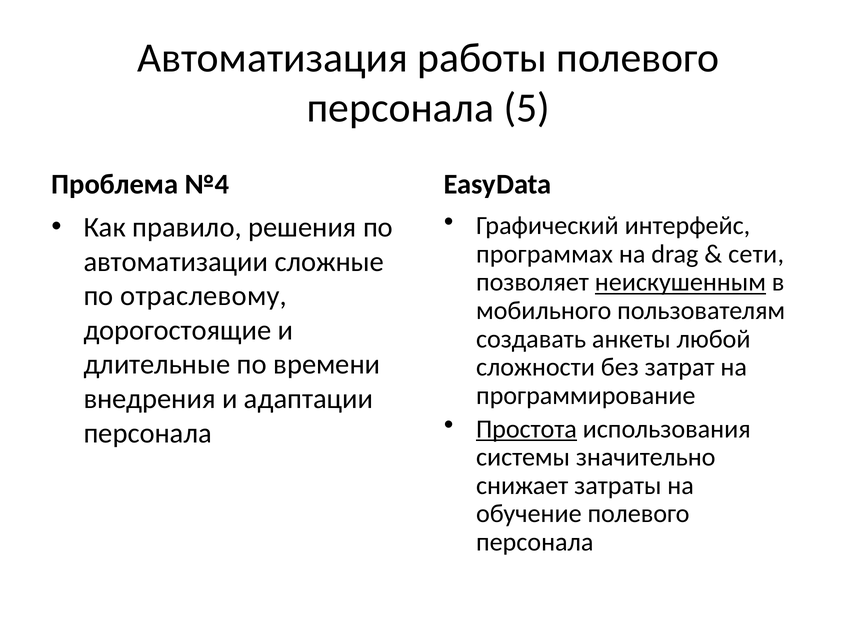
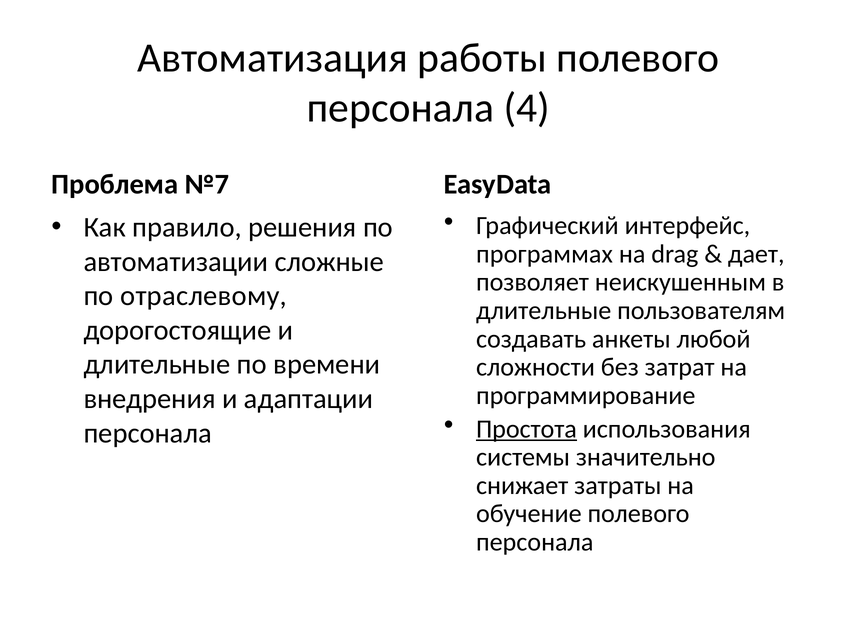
5: 5 -> 4 (527, 108)
№4: №4 -> №7 (207, 184)
сети: сети -> дает (756, 254)
неискушенным underline: present -> none (680, 282)
мобильного: мобильного -> длительные (544, 310)
